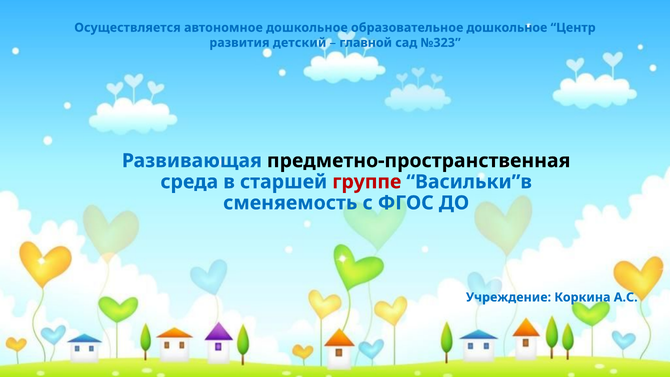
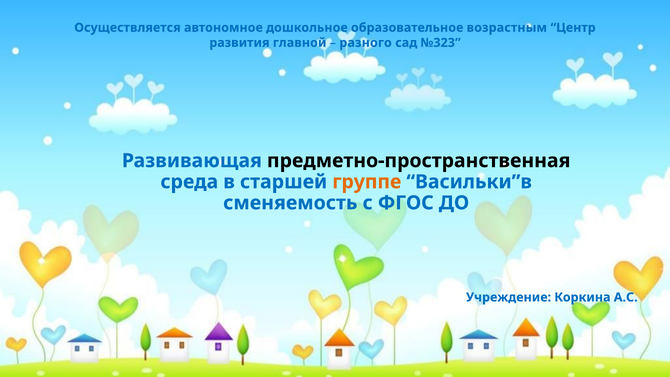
образовательное дошкольное: дошкольное -> возрастным (507, 28)
детский: детский -> главной (300, 43)
главной: главной -> разного (366, 43)
группе colour: red -> orange (367, 182)
